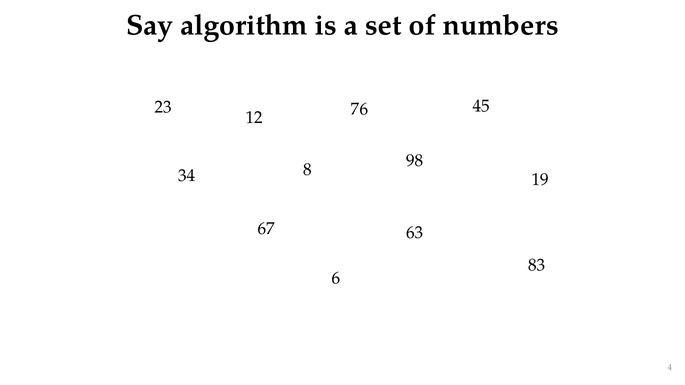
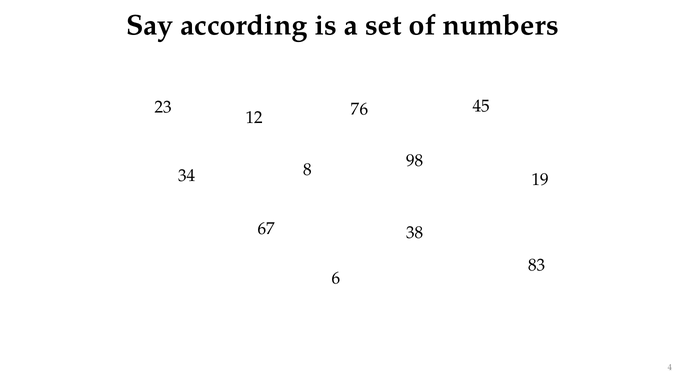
algorithm: algorithm -> according (244, 25)
63: 63 -> 38 (415, 233)
